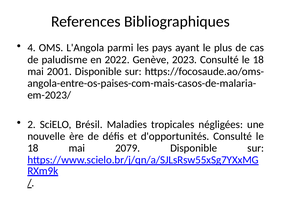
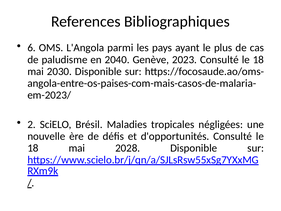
4: 4 -> 6 (32, 48)
2022: 2022 -> 2040 (117, 60)
2001: 2001 -> 2030 (59, 71)
2079: 2079 -> 2028 (128, 148)
